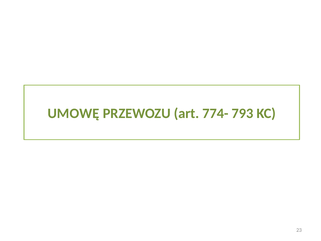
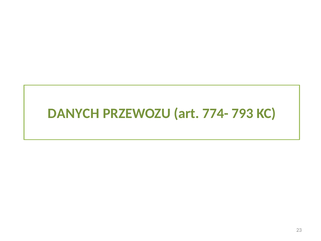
UMOWĘ: UMOWĘ -> DANYCH (73, 113)
